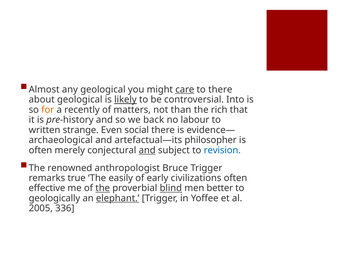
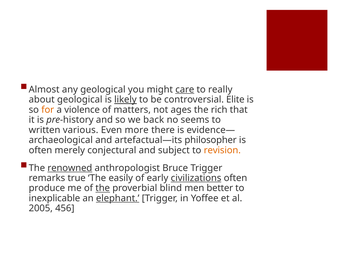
to there: there -> really (220, 90)
Into: Into -> Elite (235, 100)
recently: recently -> violence (82, 110)
than: than -> ages (181, 110)
labour: labour -> seems (195, 120)
strange: strange -> various (81, 130)
social: social -> more (137, 130)
and underline: present -> none (147, 151)
revision colour: blue -> orange (222, 151)
renowned underline: none -> present (70, 168)
civilizations underline: none -> present (196, 178)
effective: effective -> produce (47, 189)
blind underline: present -> none (171, 189)
geologically: geologically -> inexplicable (54, 199)
336: 336 -> 456 (65, 209)
